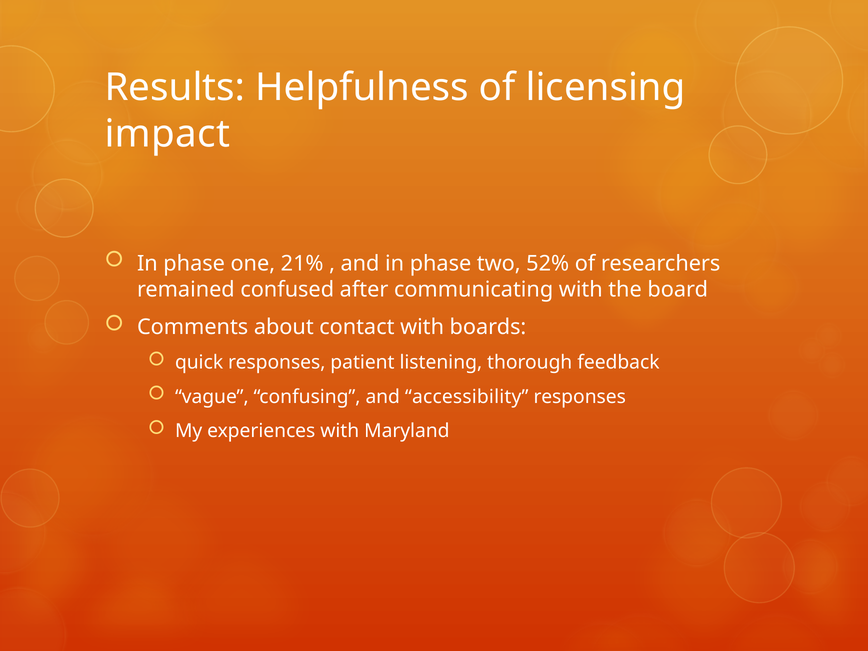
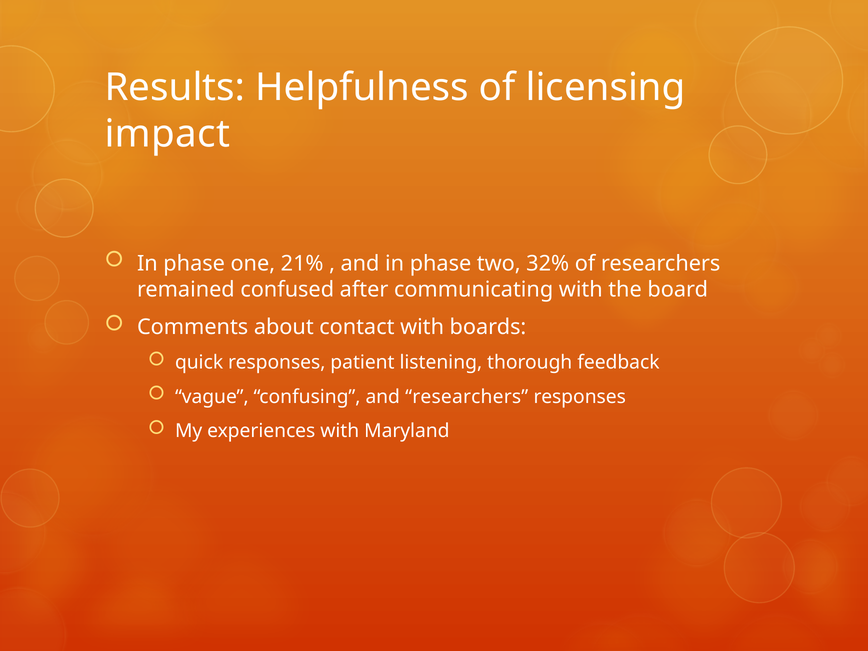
52%: 52% -> 32% (548, 263)
and accessibility: accessibility -> researchers (467, 397)
